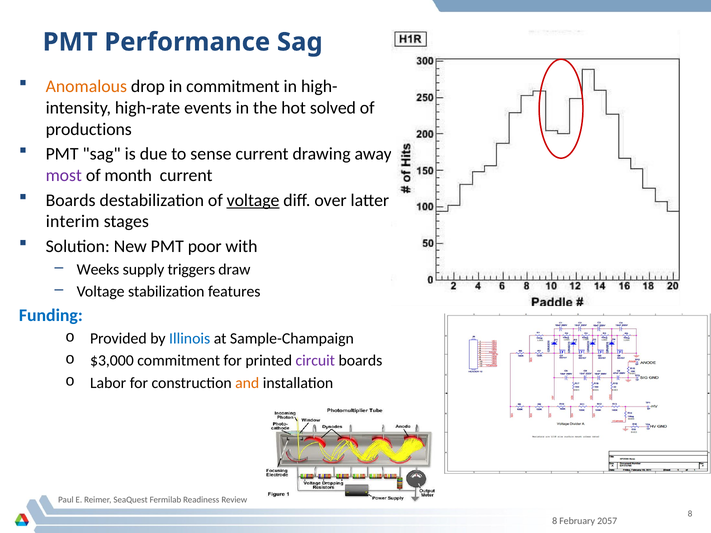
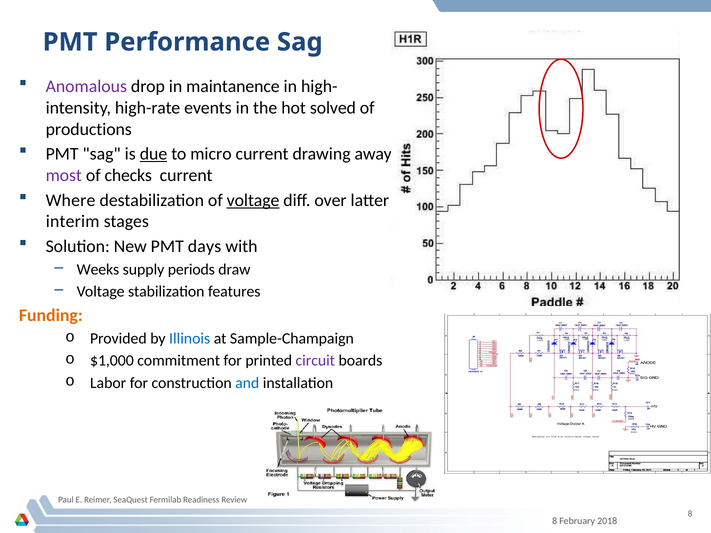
Anomalous colour: orange -> purple (86, 87)
in commitment: commitment -> maintanence (233, 87)
due underline: none -> present (154, 154)
sense: sense -> micro (211, 154)
month: month -> checks (128, 175)
Boards: Boards -> Where (70, 200)
poor: poor -> days (205, 247)
triggers: triggers -> periods (191, 270)
Funding colour: blue -> orange (51, 316)
$3,000: $3,000 -> $1,000 (112, 361)
and colour: orange -> blue (247, 383)
2057: 2057 -> 2018 (607, 521)
